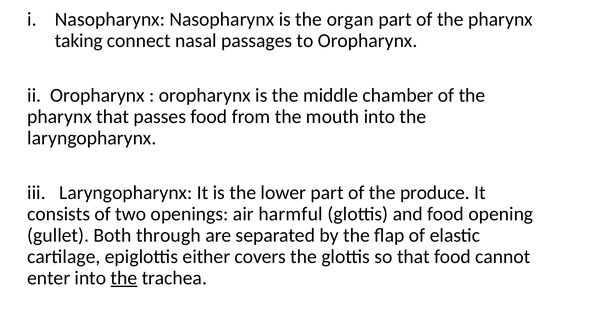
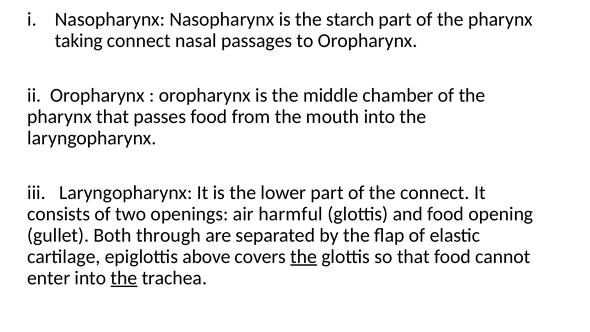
organ: organ -> starch (350, 19)
the produce: produce -> connect (435, 193)
either: either -> above (206, 257)
the underline: none -> present (304, 257)
